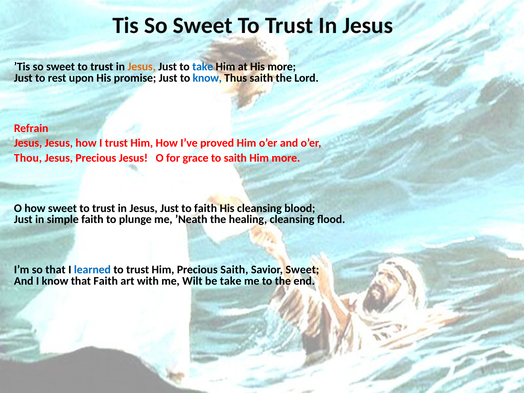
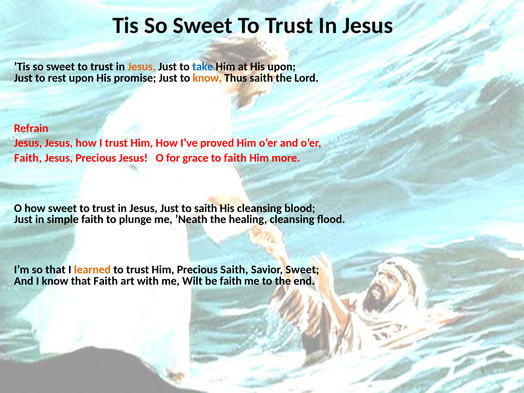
His more: more -> upon (282, 67)
know colour: blue -> orange (207, 78)
Thou: Thou -> Faith (28, 158)
to saith: saith -> faith (235, 158)
to faith: faith -> saith (206, 208)
learned colour: blue -> orange (92, 270)
be take: take -> faith (231, 281)
